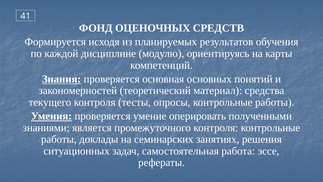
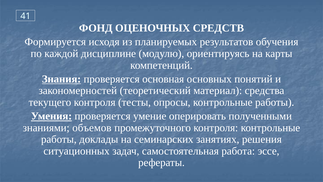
является: является -> объемов (92, 128)
